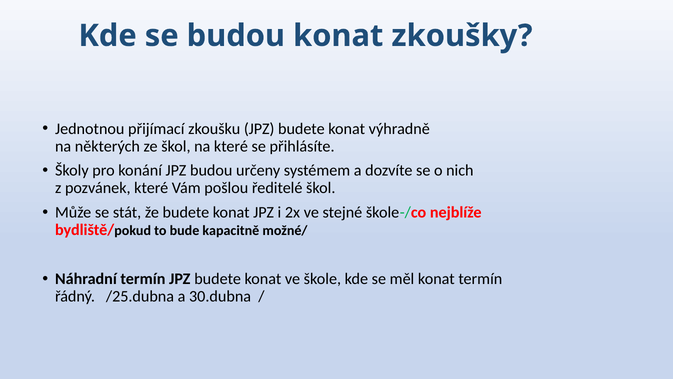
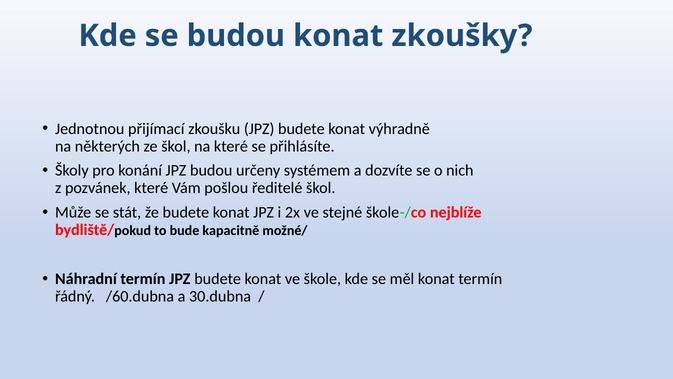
/25.dubna: /25.dubna -> /60.dubna (140, 296)
